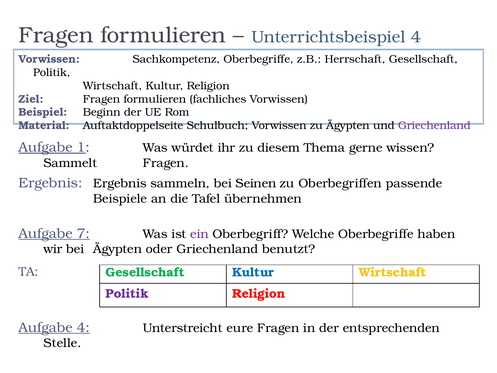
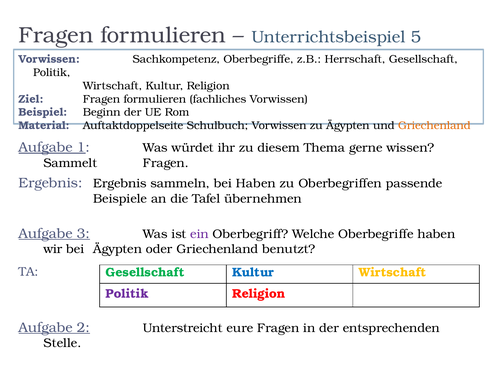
Unterrichtsbeispiel 4: 4 -> 5 (416, 37)
Griechenland colour: purple -> orange (434, 125)
bei Seinen: Seinen -> Haben (256, 183)
7: 7 -> 3 (83, 233)
Aufgabe 4: 4 -> 2 (83, 327)
